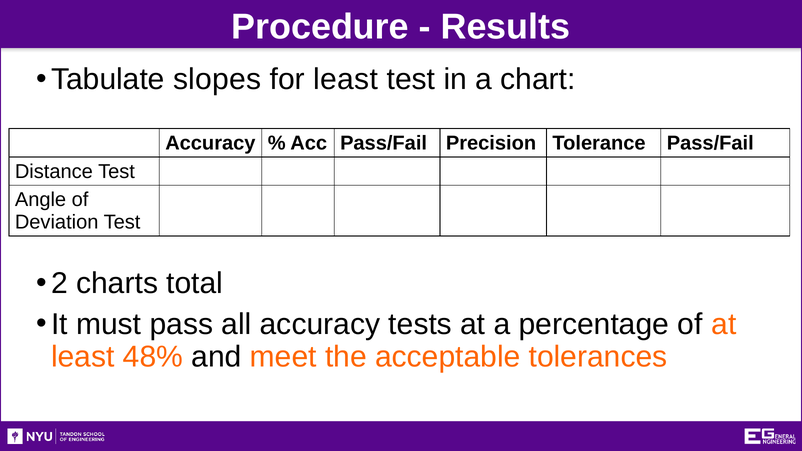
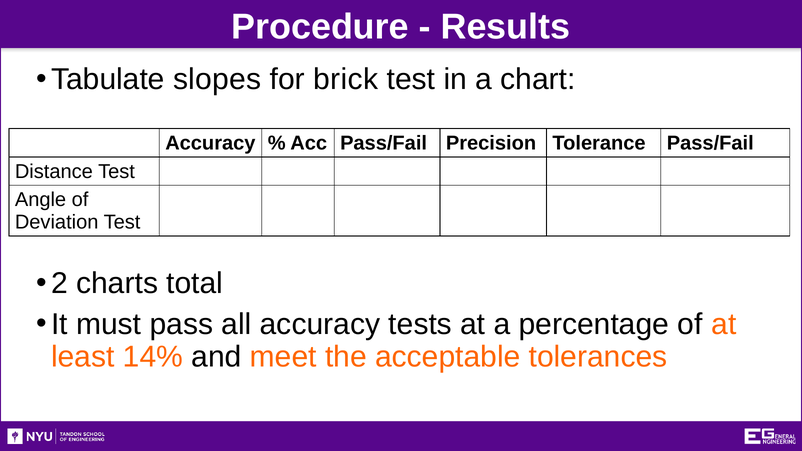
for least: least -> brick (346, 79)
48%: 48% -> 14% (153, 357)
